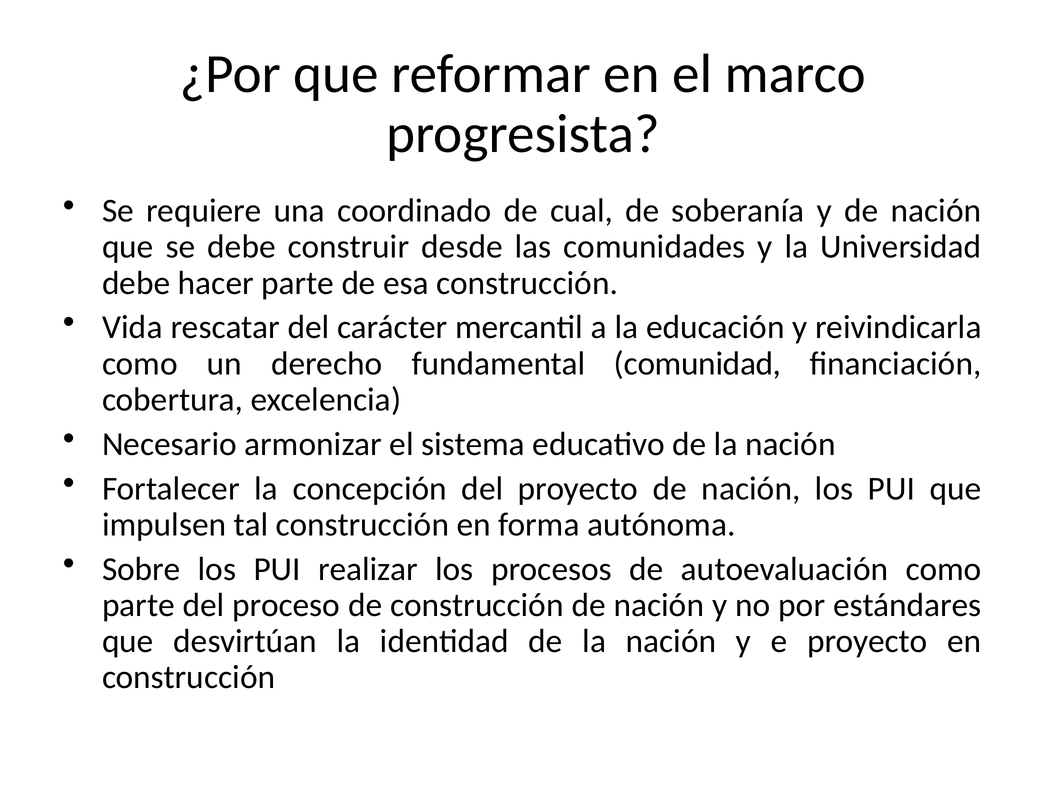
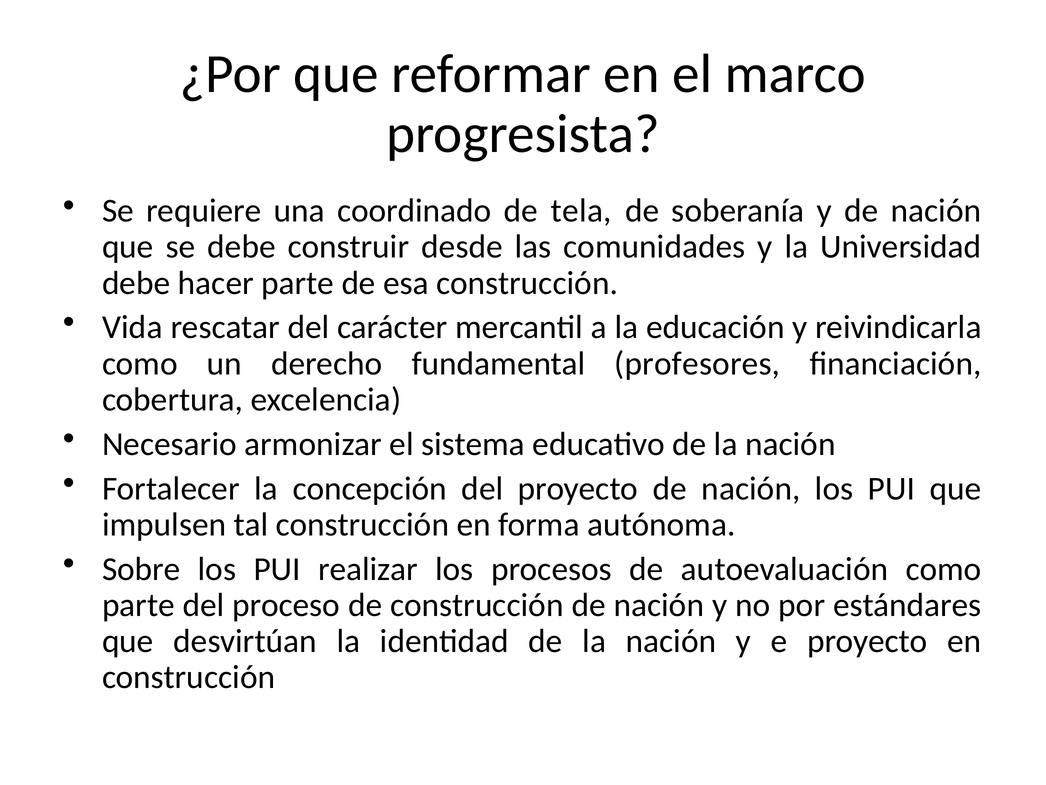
cual: cual -> tela (581, 211)
comunidad: comunidad -> profesores (697, 363)
